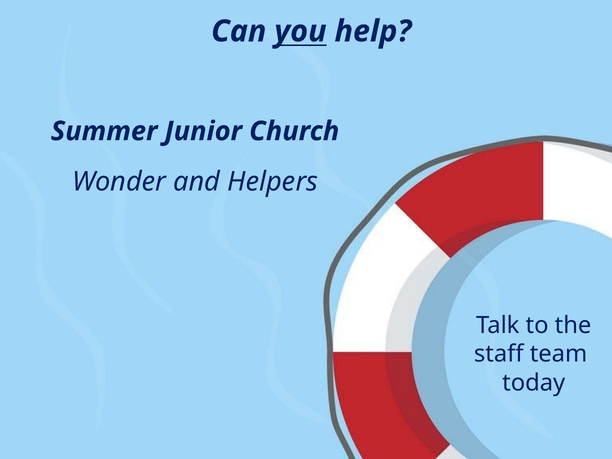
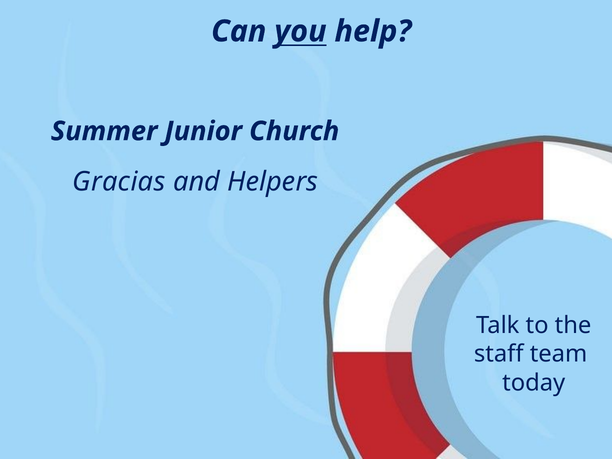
Wonder: Wonder -> Gracias (119, 182)
